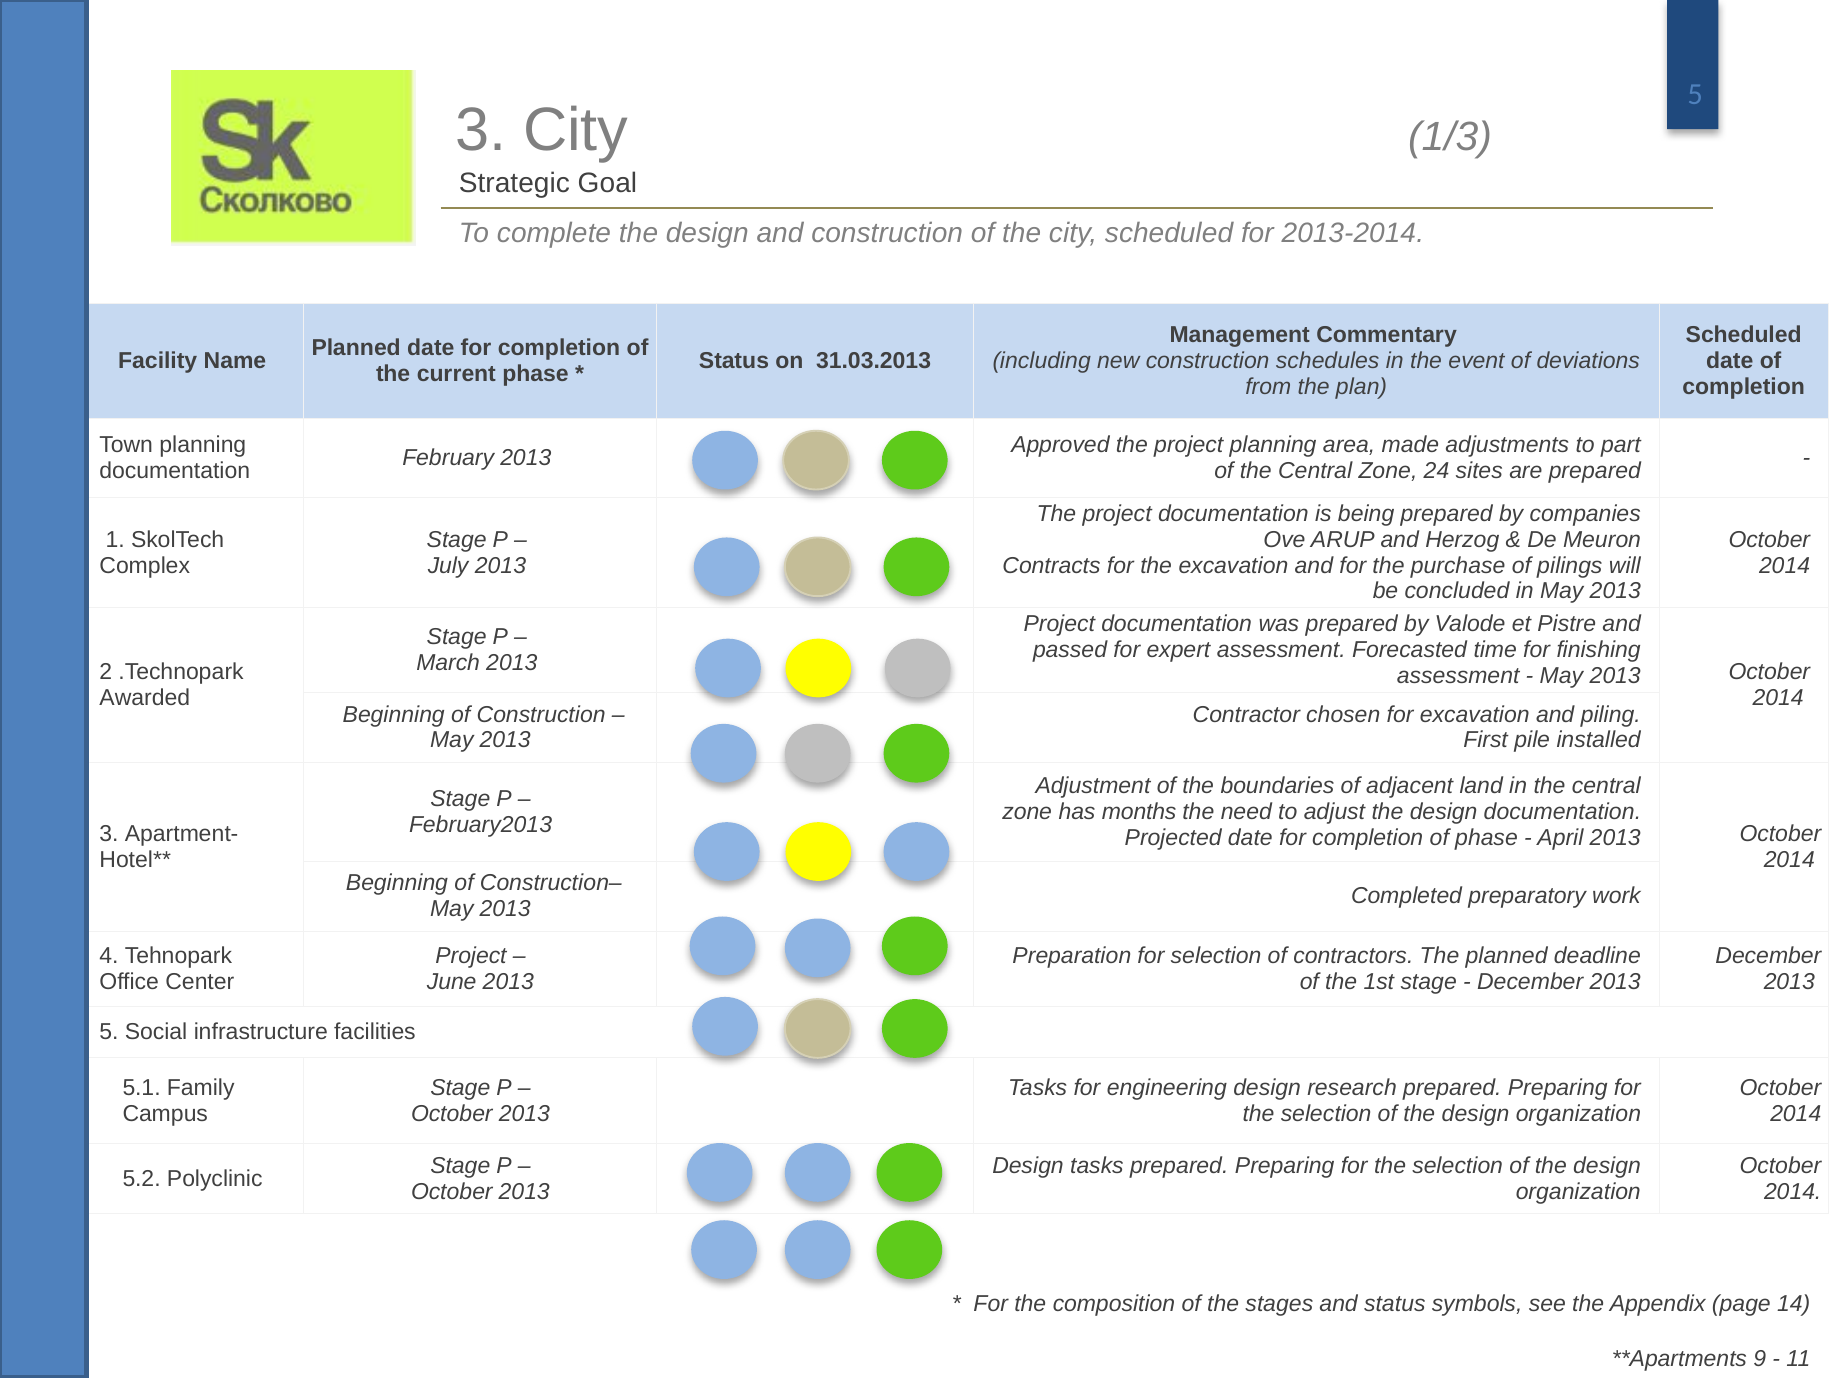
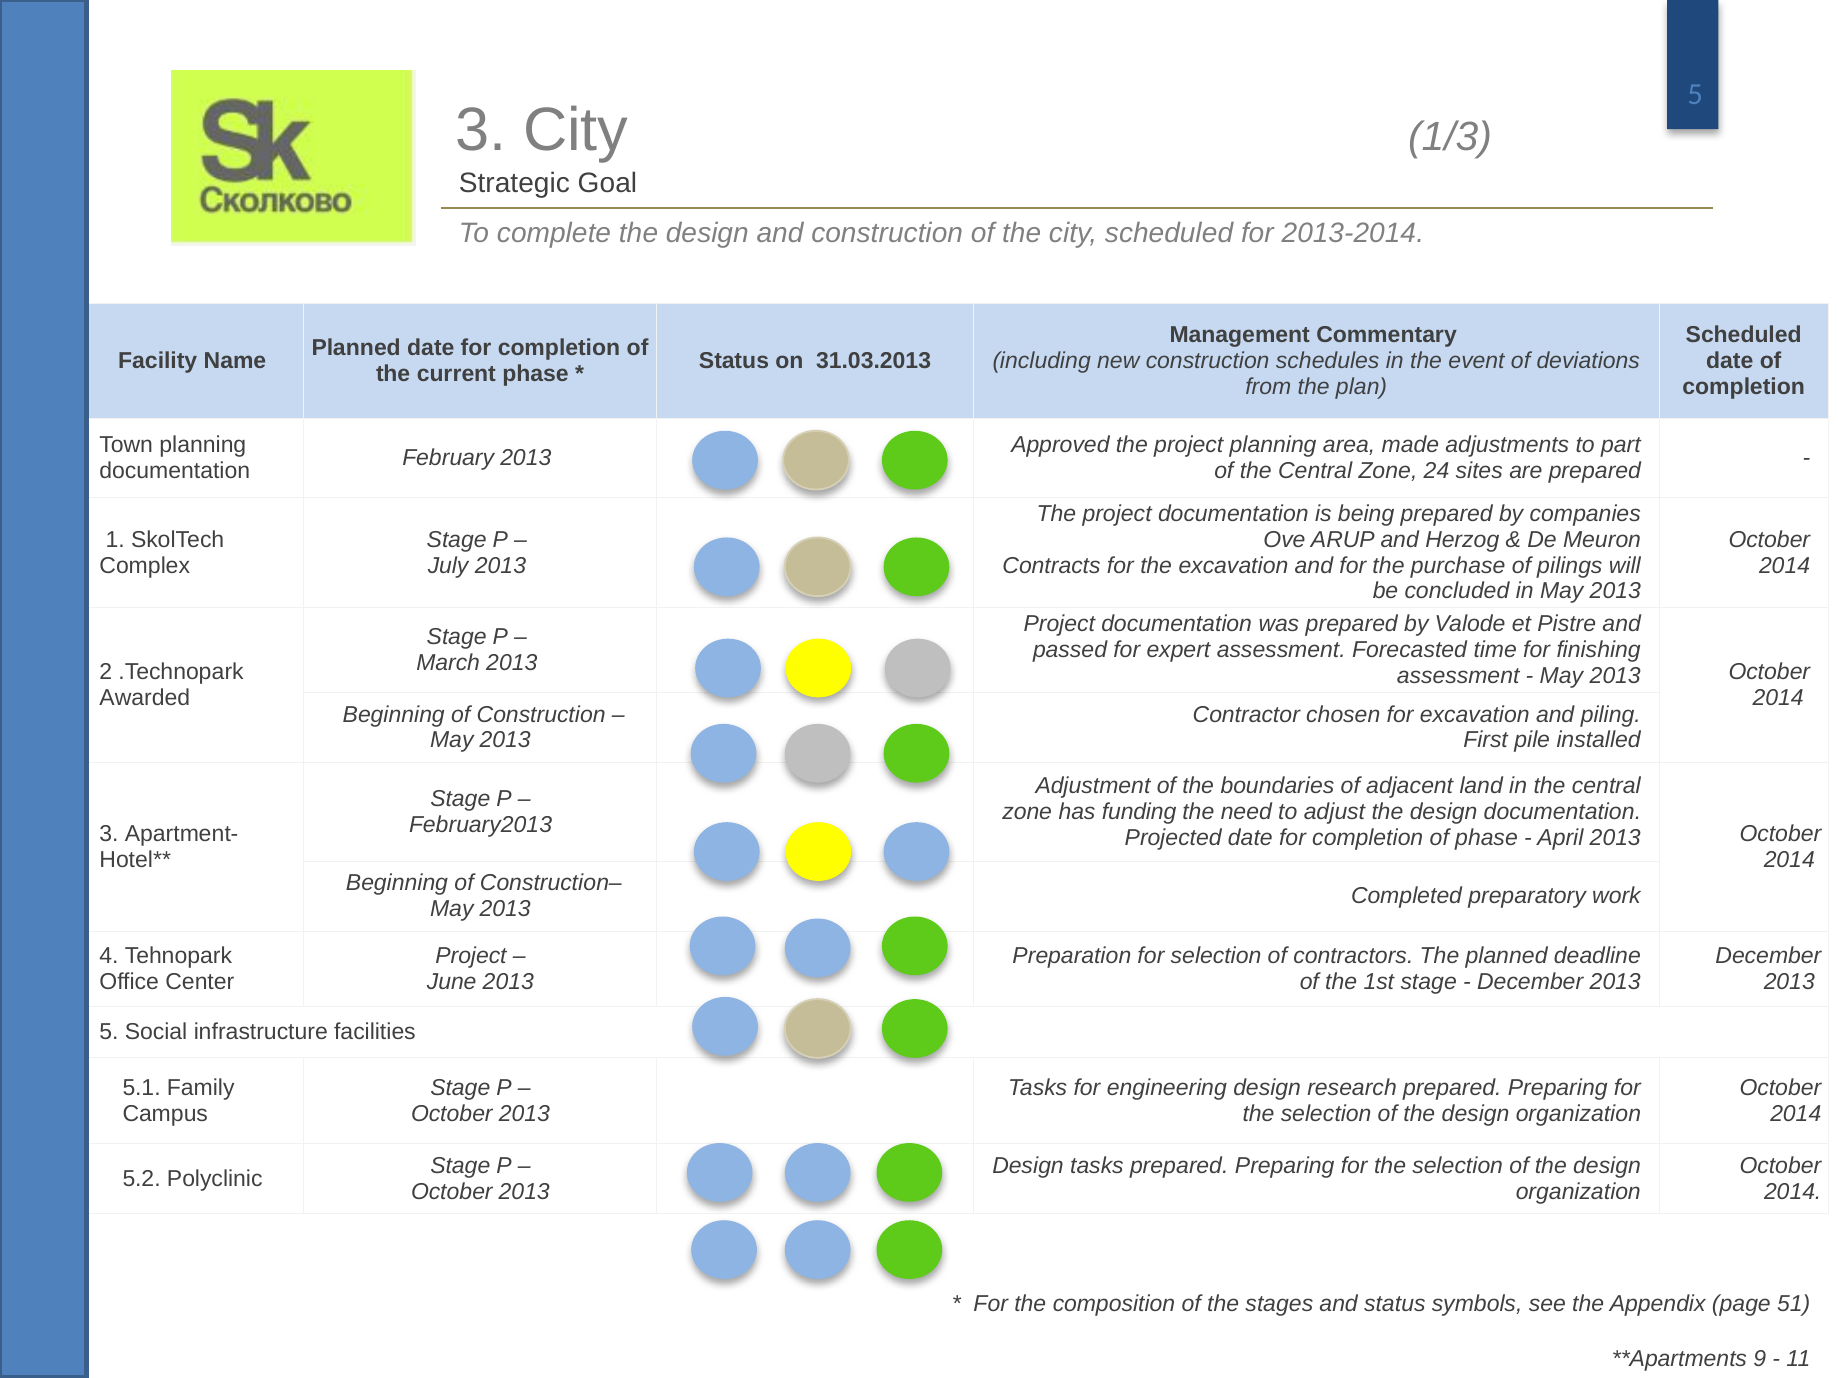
months: months -> funding (1139, 812)
14: 14 -> 51 (1794, 1304)
